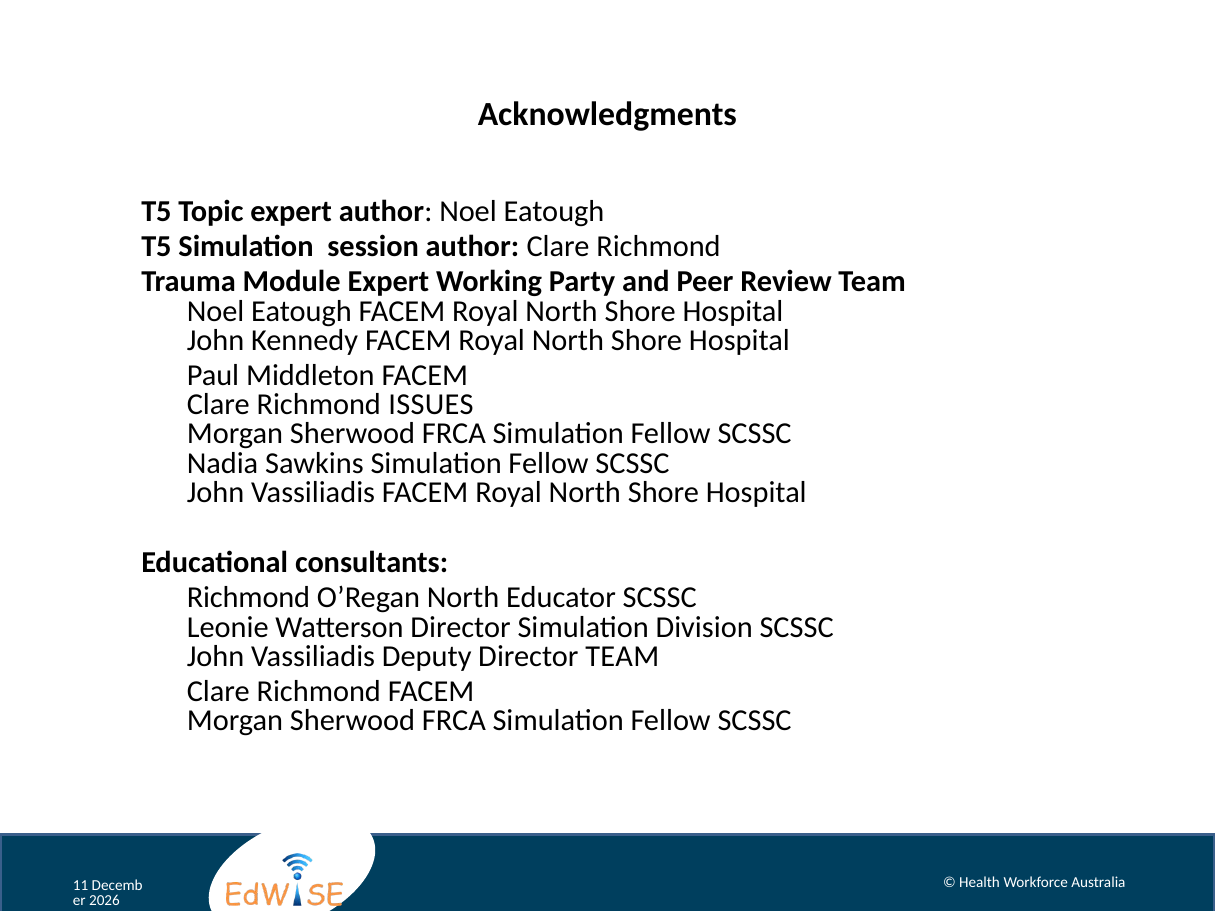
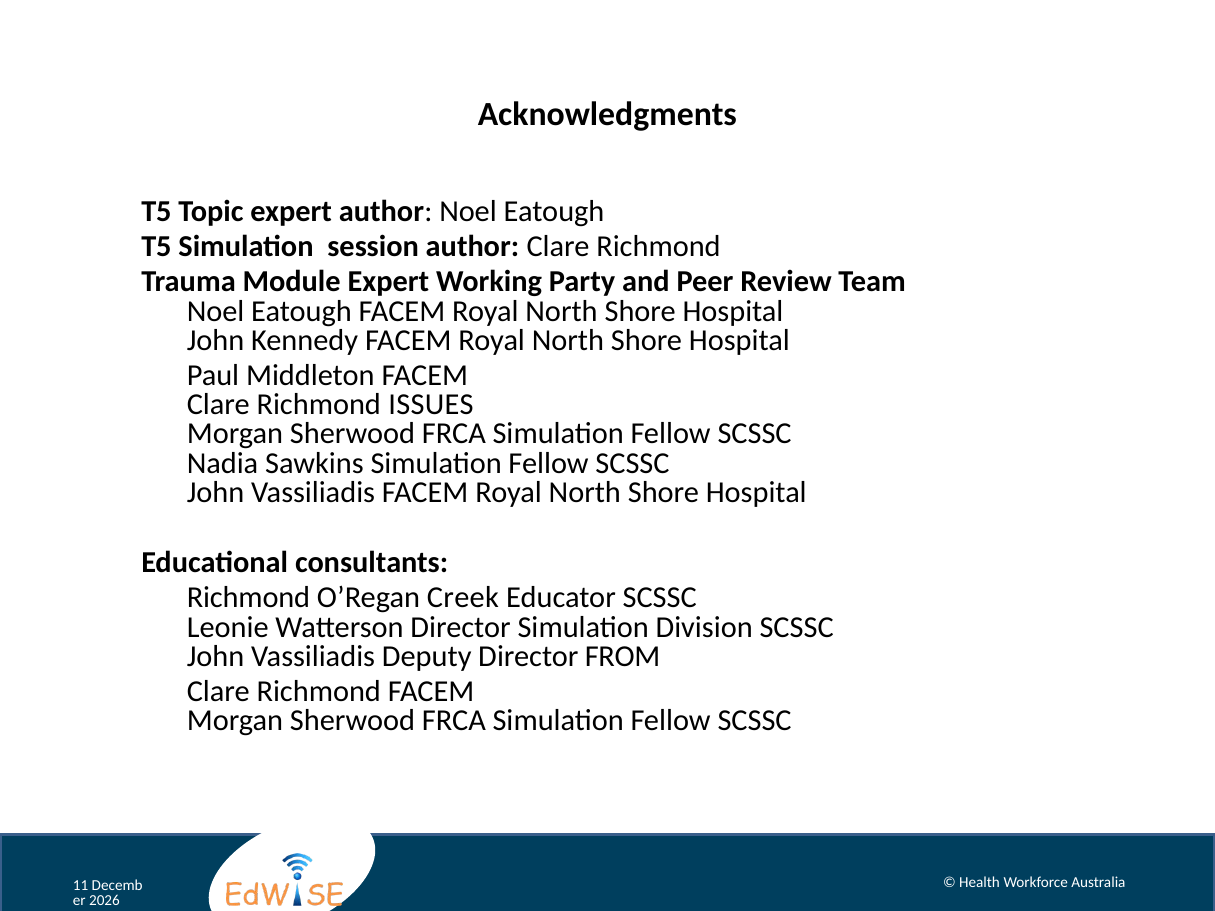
O’Regan North: North -> Creek (463, 598)
Director TEAM: TEAM -> FROM (623, 656)
